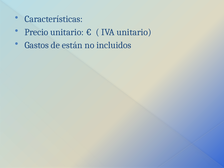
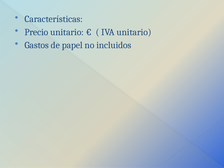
están: están -> papel (72, 45)
